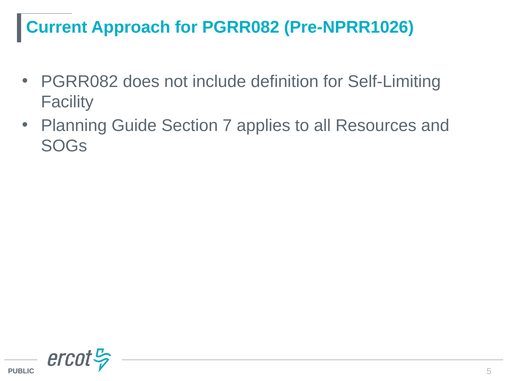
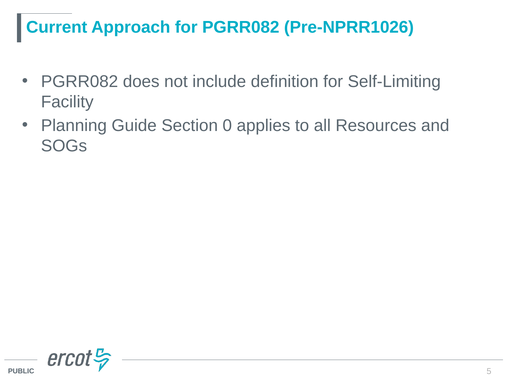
7: 7 -> 0 (227, 126)
